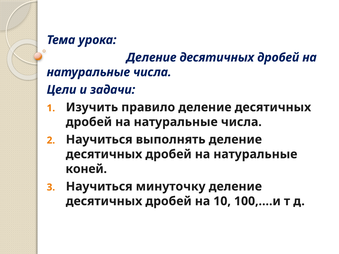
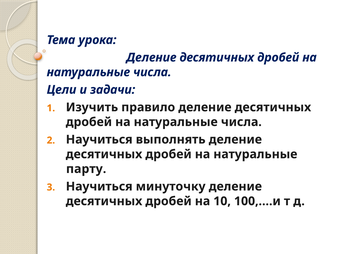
коней: коней -> парту (86, 169)
